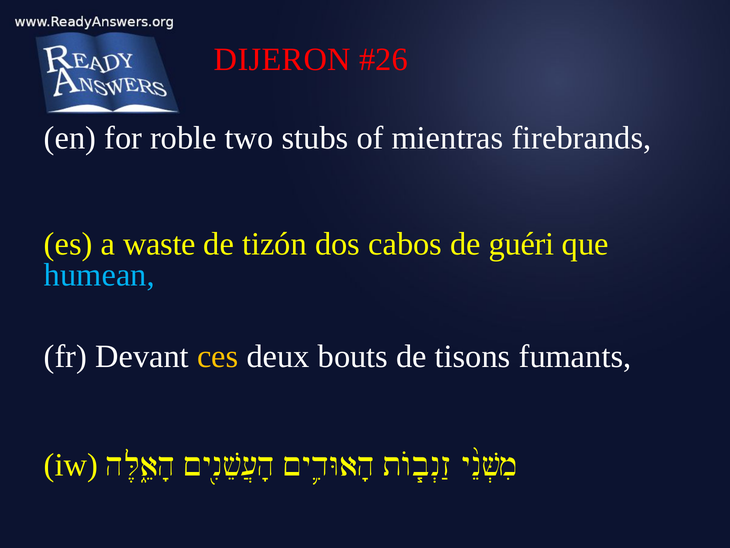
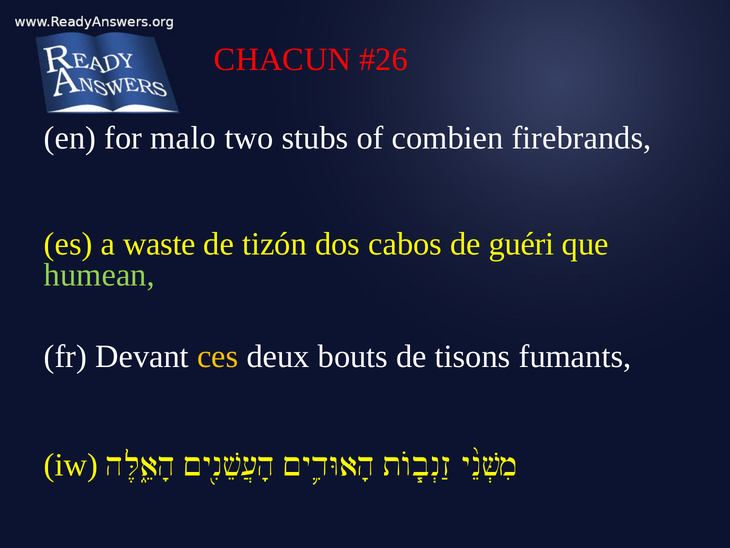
DIJERON: DIJERON -> CHACUN (282, 59)
roble: roble -> malo (183, 138)
mientras: mientras -> combien (448, 138)
humean colour: light blue -> light green (99, 275)
